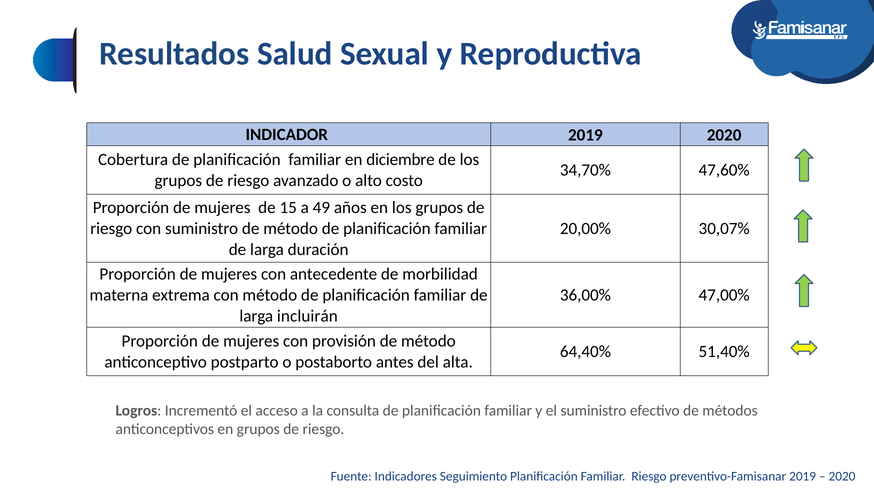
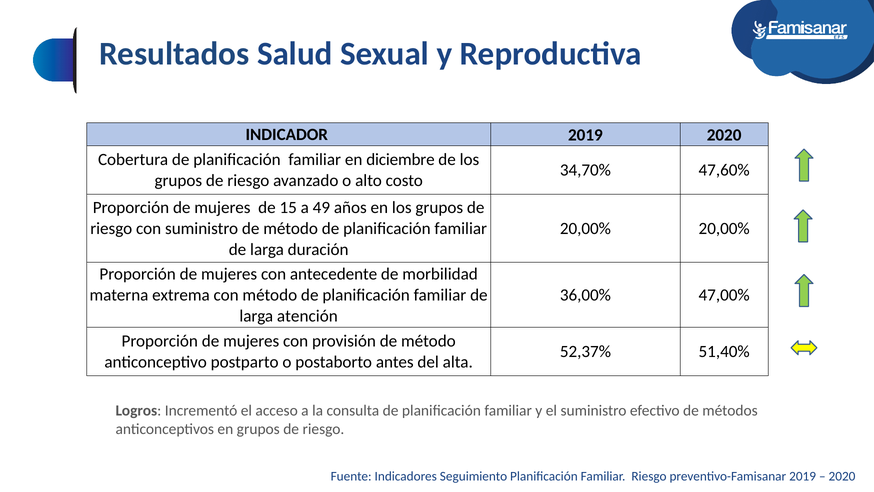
20,00% 30,07%: 30,07% -> 20,00% (724, 228)
incluirán: incluirán -> atención (307, 316)
64,40%: 64,40% -> 52,37% (585, 351)
